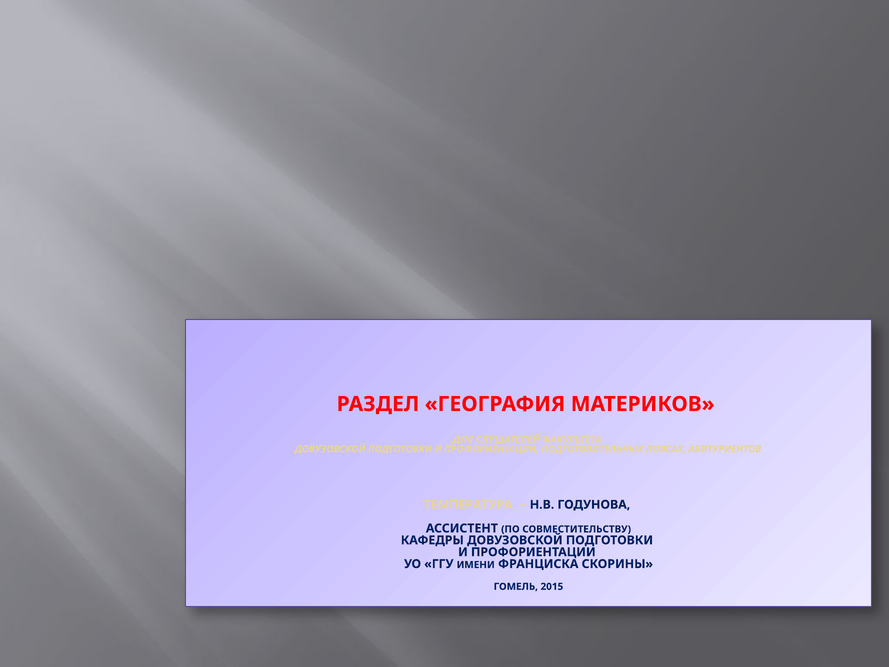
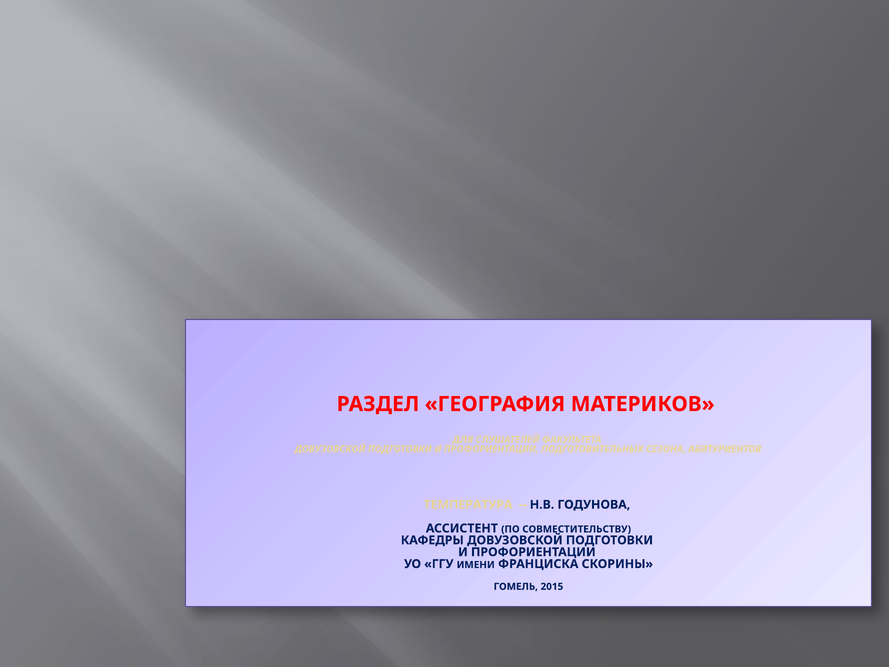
ПОЯСАХ: ПОЯСАХ -> СЕЗОНА (666, 449)
